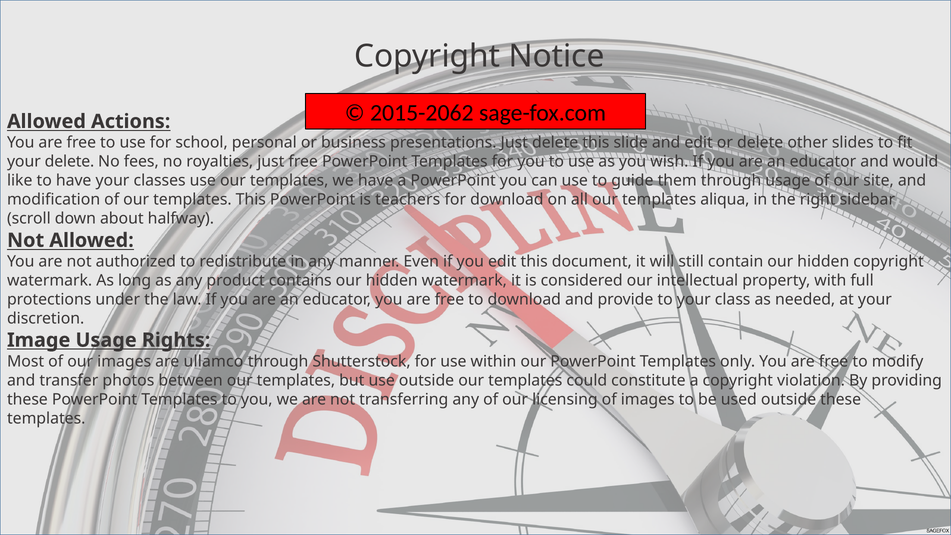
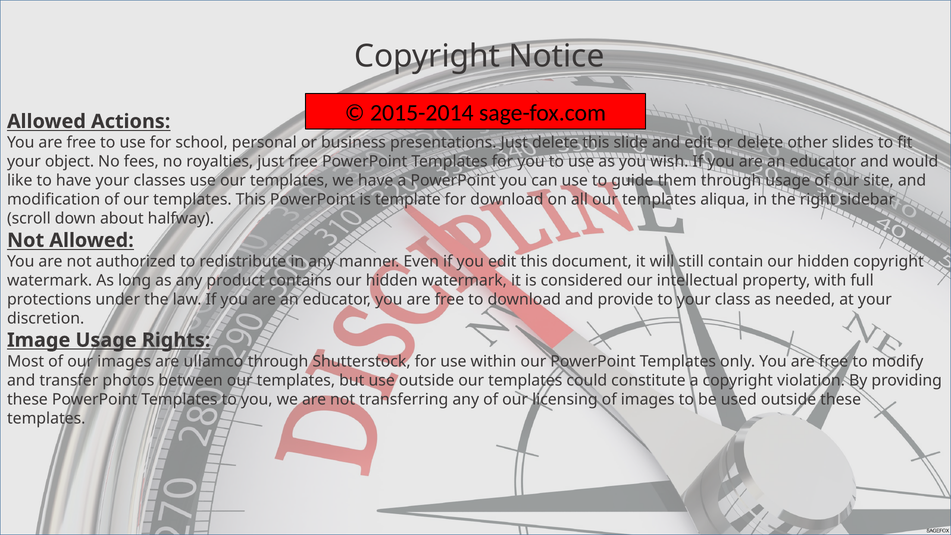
2015-2062: 2015-2062 -> 2015-2014 (422, 113)
your delete: delete -> object (70, 162)
teachers: teachers -> template (408, 200)
